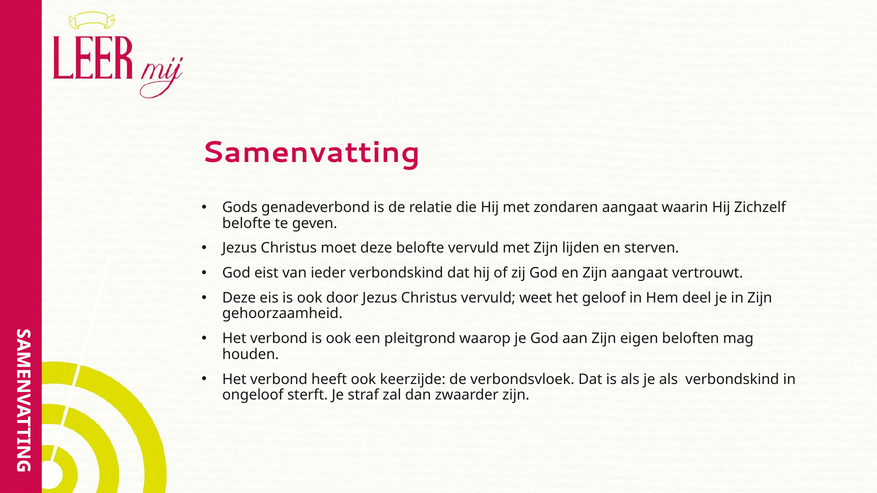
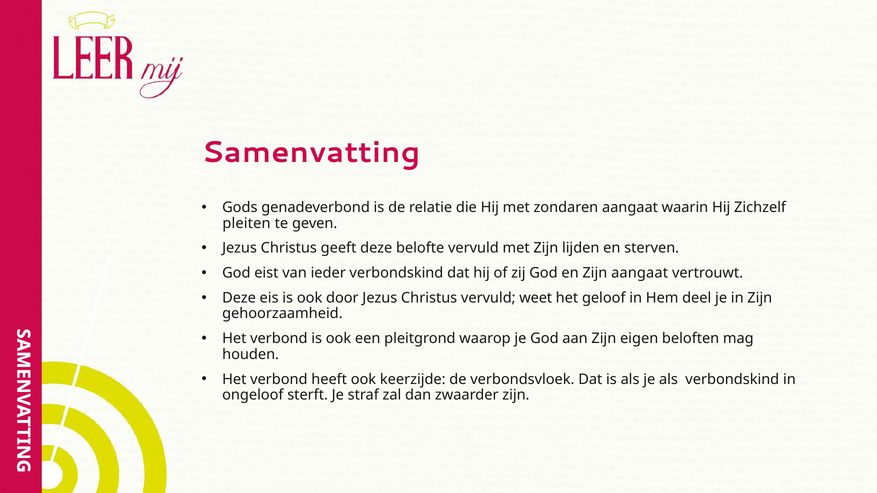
belofte: belofte -> pleiten (246, 223)
moet: moet -> geeft (339, 248)
